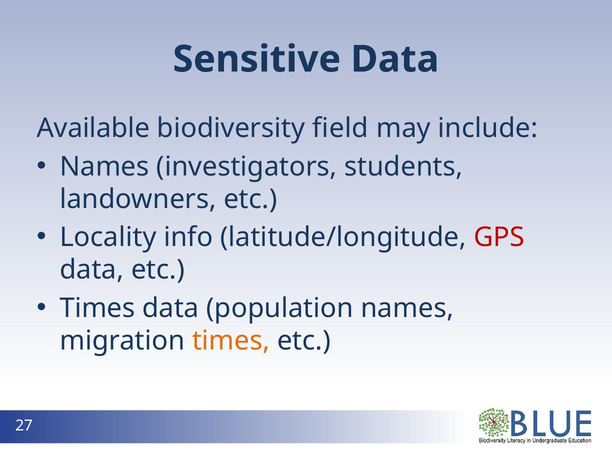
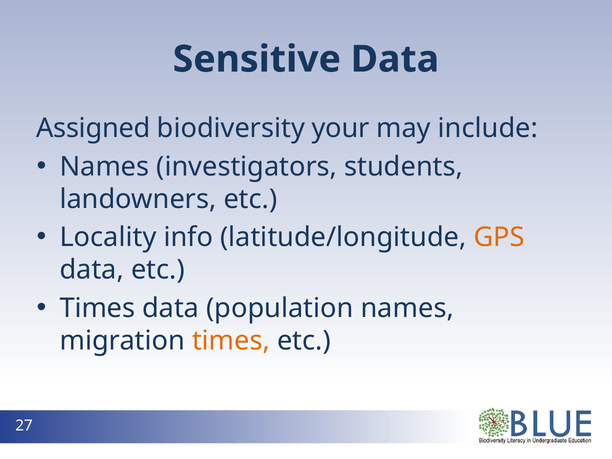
Available: Available -> Assigned (93, 128)
field: field -> your (341, 128)
GPS colour: red -> orange (499, 237)
